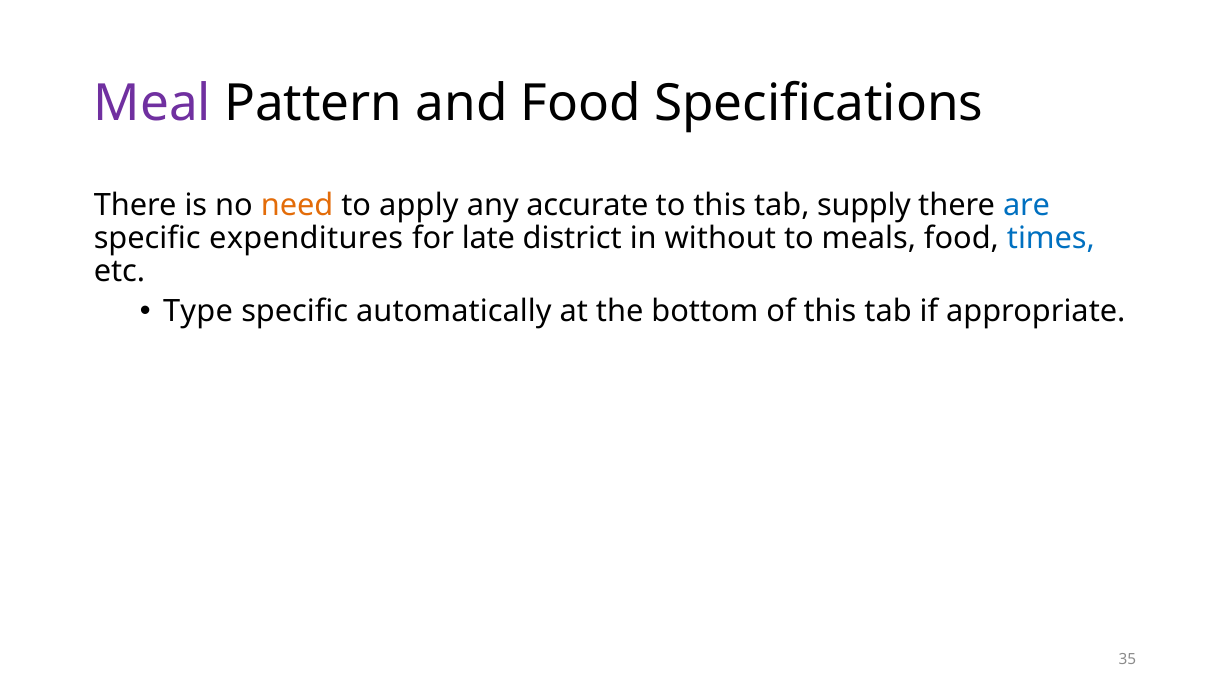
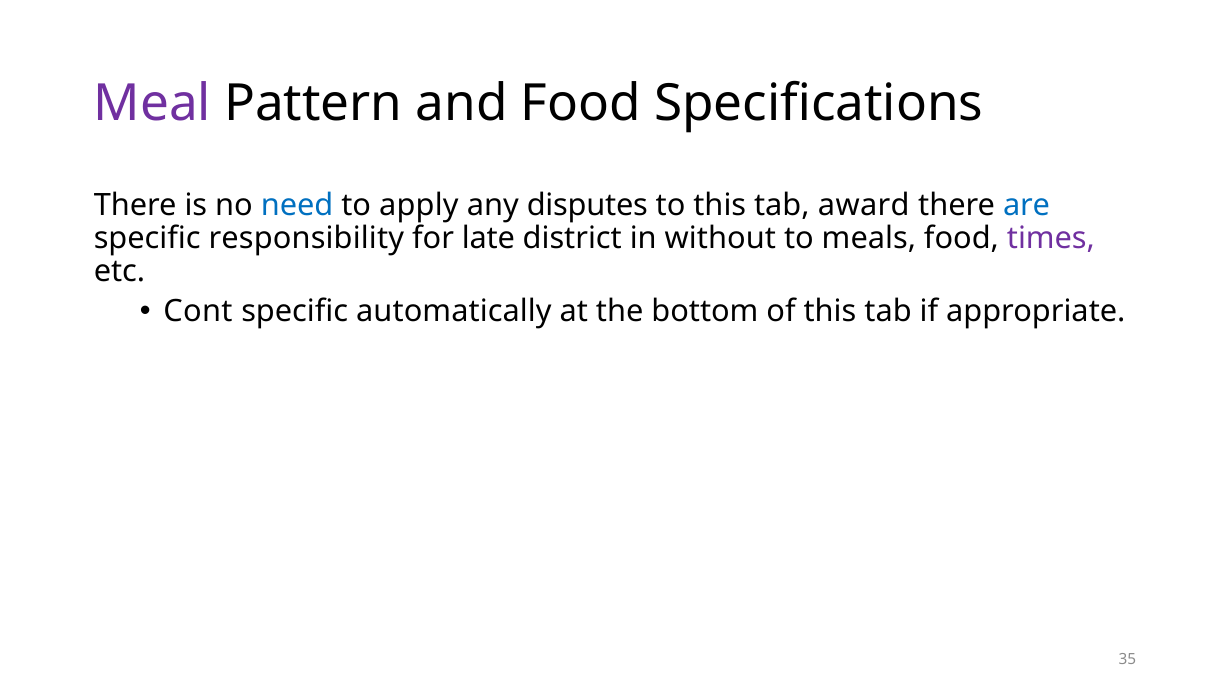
need colour: orange -> blue (297, 205)
accurate: accurate -> disputes (587, 205)
supply: supply -> award (864, 205)
expenditures: expenditures -> responsibility (306, 238)
times colour: blue -> purple (1051, 238)
Type: Type -> Cont (198, 311)
